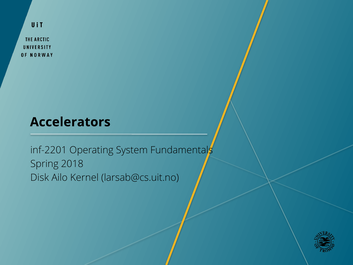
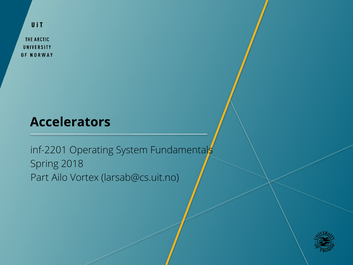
Disk: Disk -> Part (40, 177)
Kernel: Kernel -> Vortex (84, 177)
